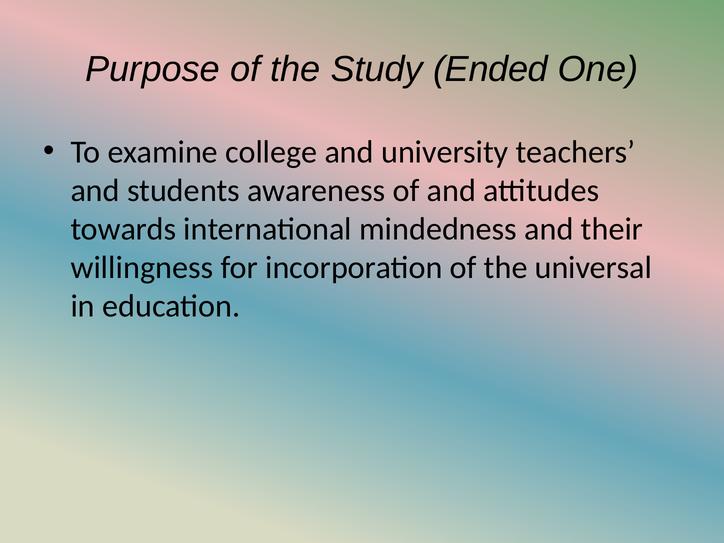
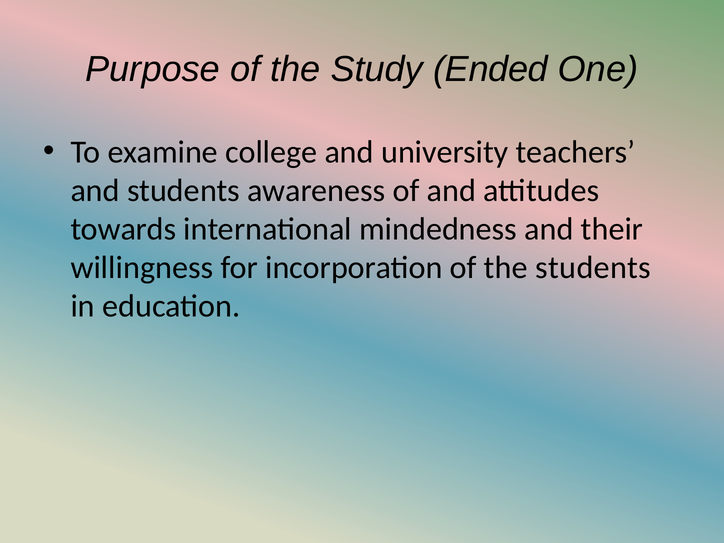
the universal: universal -> students (593, 268)
